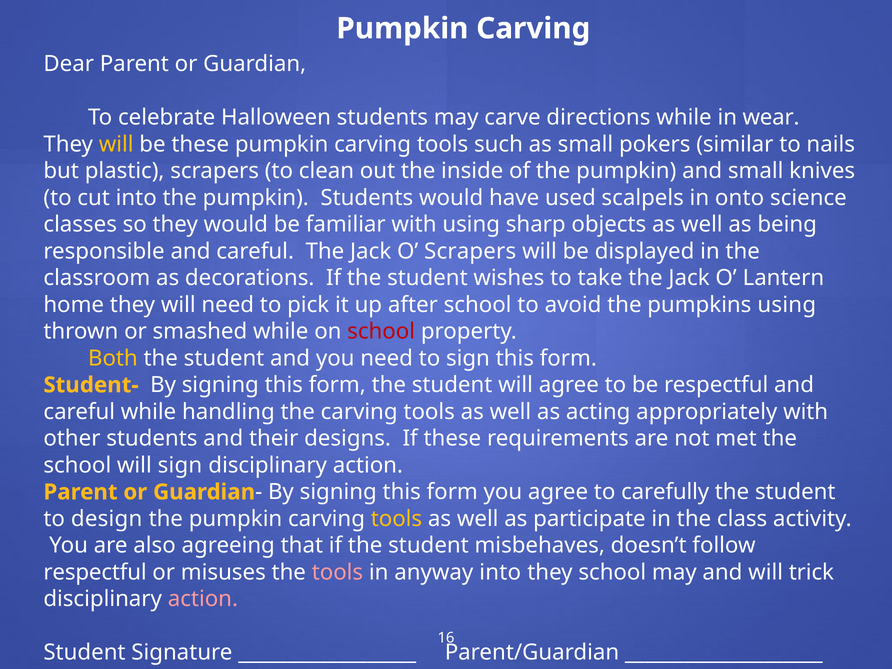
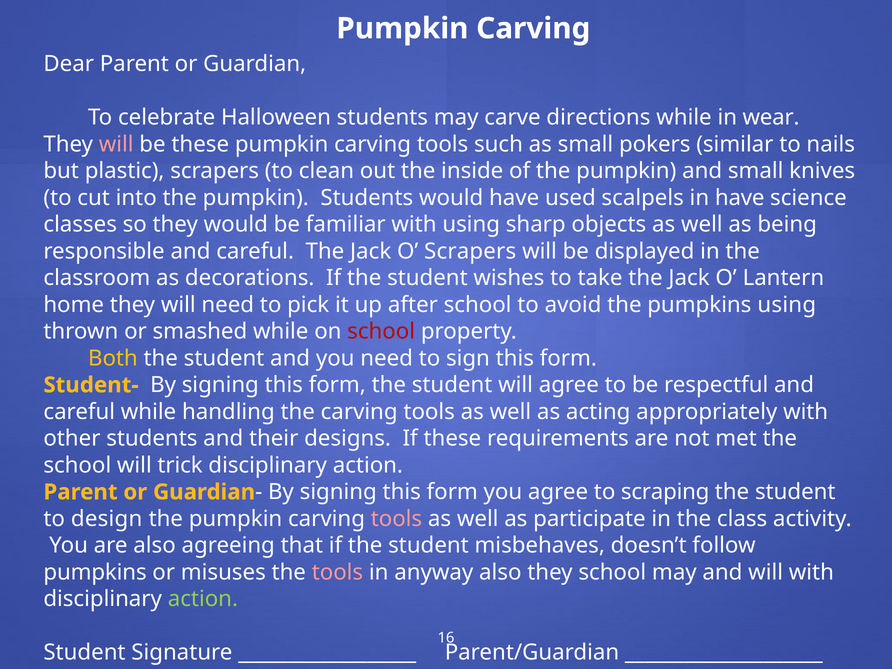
will colour: yellow -> pink (116, 144)
in onto: onto -> have (740, 198)
will sign: sign -> trick (180, 465)
carefully: carefully -> scraping (665, 492)
tools colour: yellow -> pink (396, 519)
respectful: respectful -> pumpkins (95, 572)
anyway into: into -> also (500, 572)
will trick: trick -> with (811, 572)
action colour: pink -> light green (203, 599)
